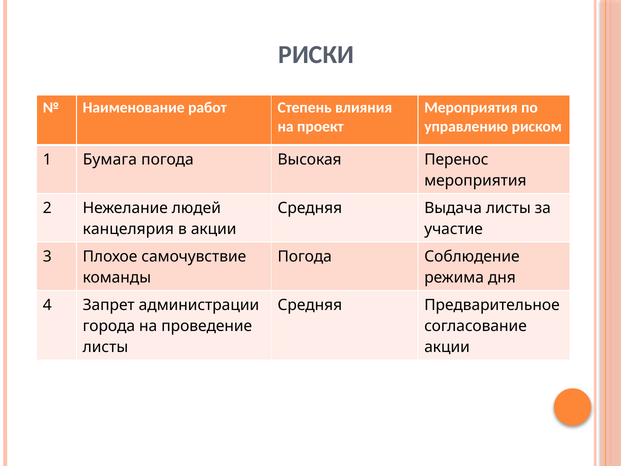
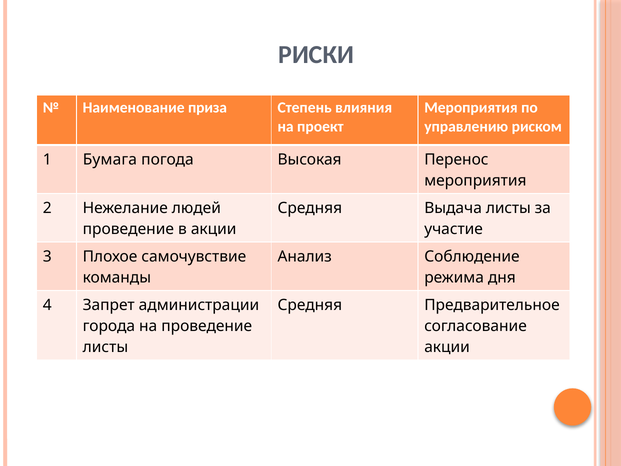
работ: работ -> приза (208, 108)
канцелярия: канцелярия -> проведение (128, 229)
Погода: Погода -> Анализ (305, 256)
